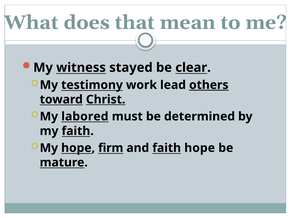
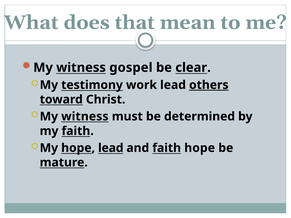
stayed: stayed -> gospel (131, 68)
Christ underline: present -> none (106, 100)
labored: labored -> witness (85, 117)
hope firm: firm -> lead (111, 148)
